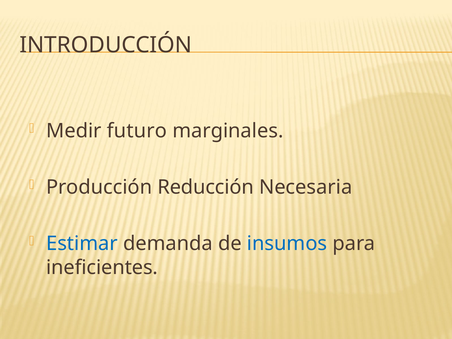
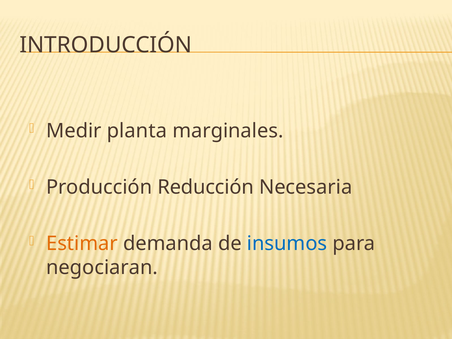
futuro: futuro -> planta (137, 131)
Estimar colour: blue -> orange (82, 244)
ineficientes: ineficientes -> negociaran (102, 268)
